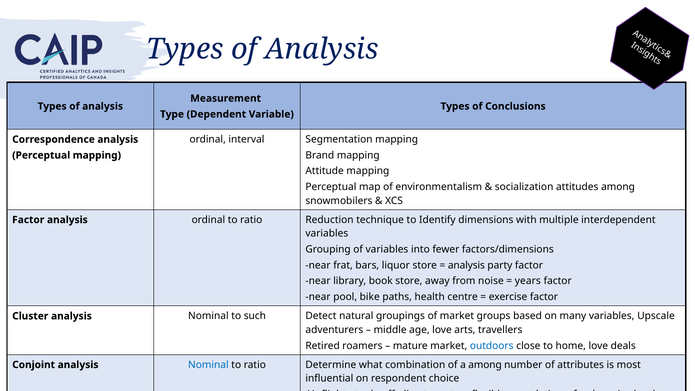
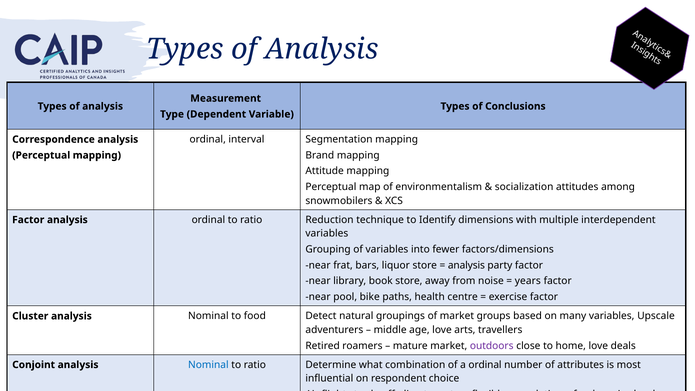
to such: such -> food (255, 316)
outdoors colour: blue -> purple (492, 346)
a among: among -> ordinal (485, 365)
